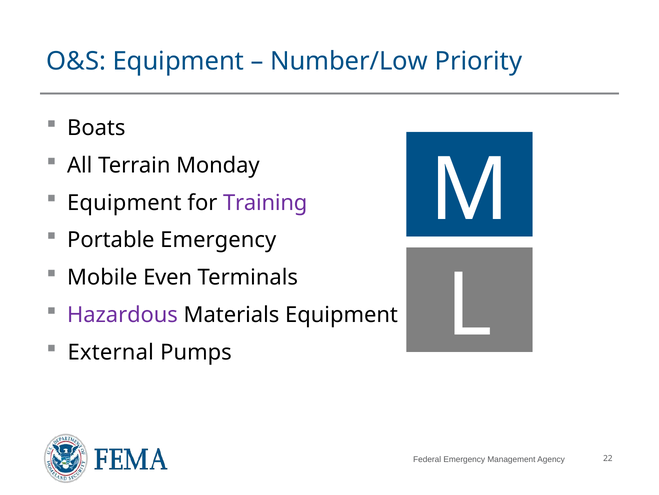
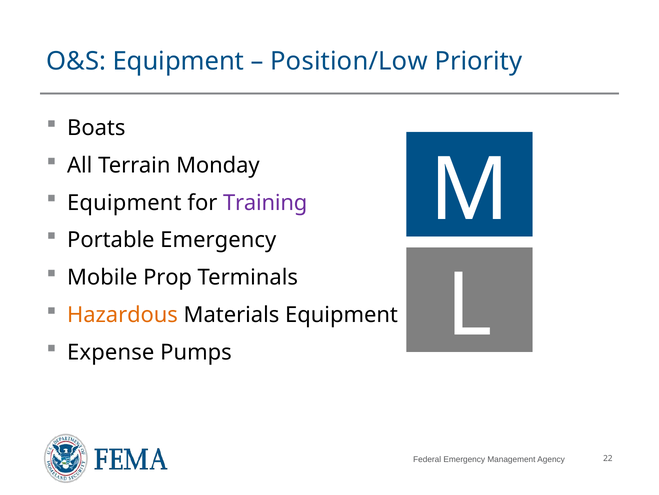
Number/Low: Number/Low -> Position/Low (349, 61)
Even: Even -> Prop (168, 277)
Hazardous colour: purple -> orange (122, 315)
External: External -> Expense (111, 352)
